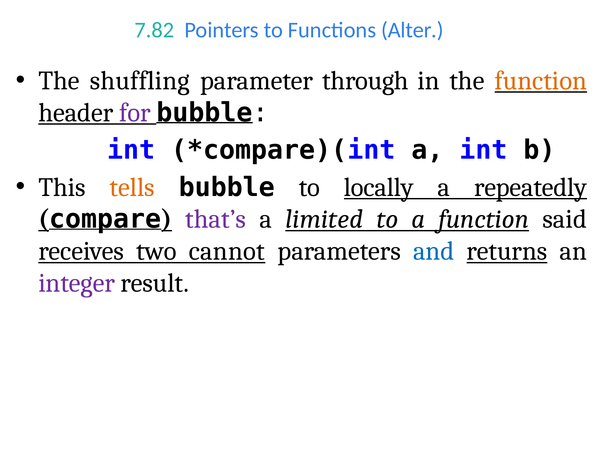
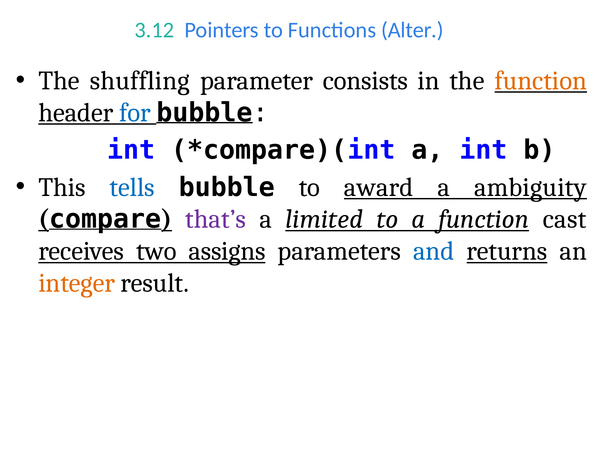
7.82: 7.82 -> 3.12 (154, 30)
through: through -> consists (365, 81)
for colour: purple -> blue (135, 113)
tells colour: orange -> blue (132, 187)
locally: locally -> award (379, 187)
repeatedly: repeatedly -> ambiguity (530, 187)
said: said -> cast (565, 219)
cannot: cannot -> assigns (227, 251)
integer colour: purple -> orange (77, 283)
